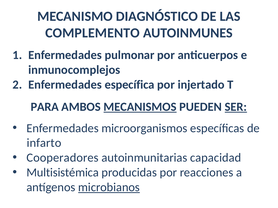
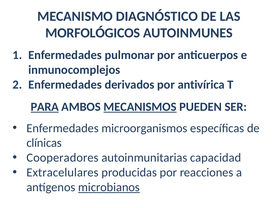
COMPLEMENTO: COMPLEMENTO -> MORFOLÓGICOS (93, 33)
específica: específica -> derivados (130, 85)
injertado: injertado -> antivírica (201, 85)
PARA underline: none -> present (45, 107)
SER underline: present -> none (236, 107)
infarto: infarto -> clínicas (44, 143)
Multisistémica: Multisistémica -> Extracelulares (63, 173)
